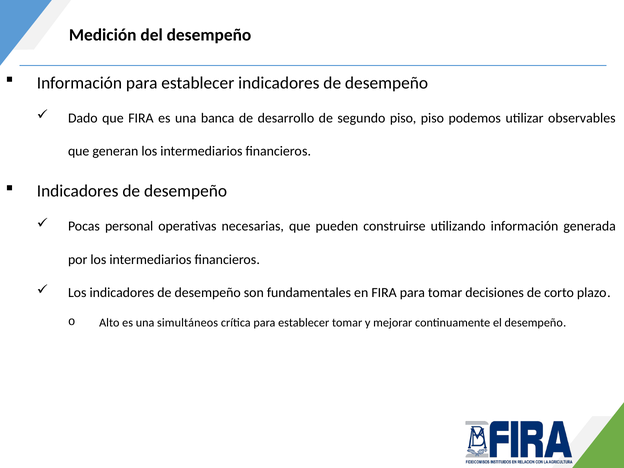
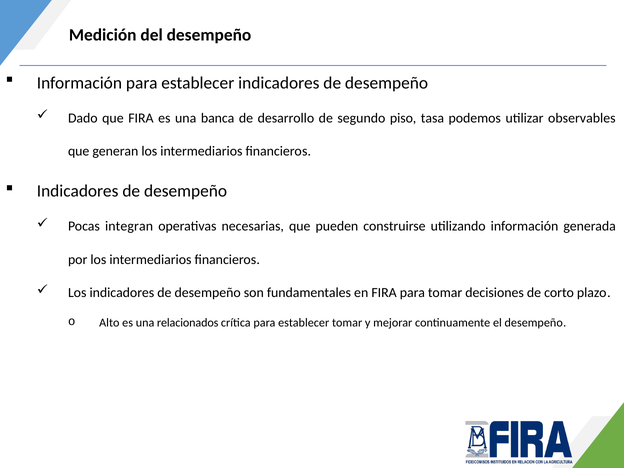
piso piso: piso -> tasa (432, 118)
personal: personal -> integran (129, 226)
simultáneos: simultáneos -> relacionados (188, 323)
